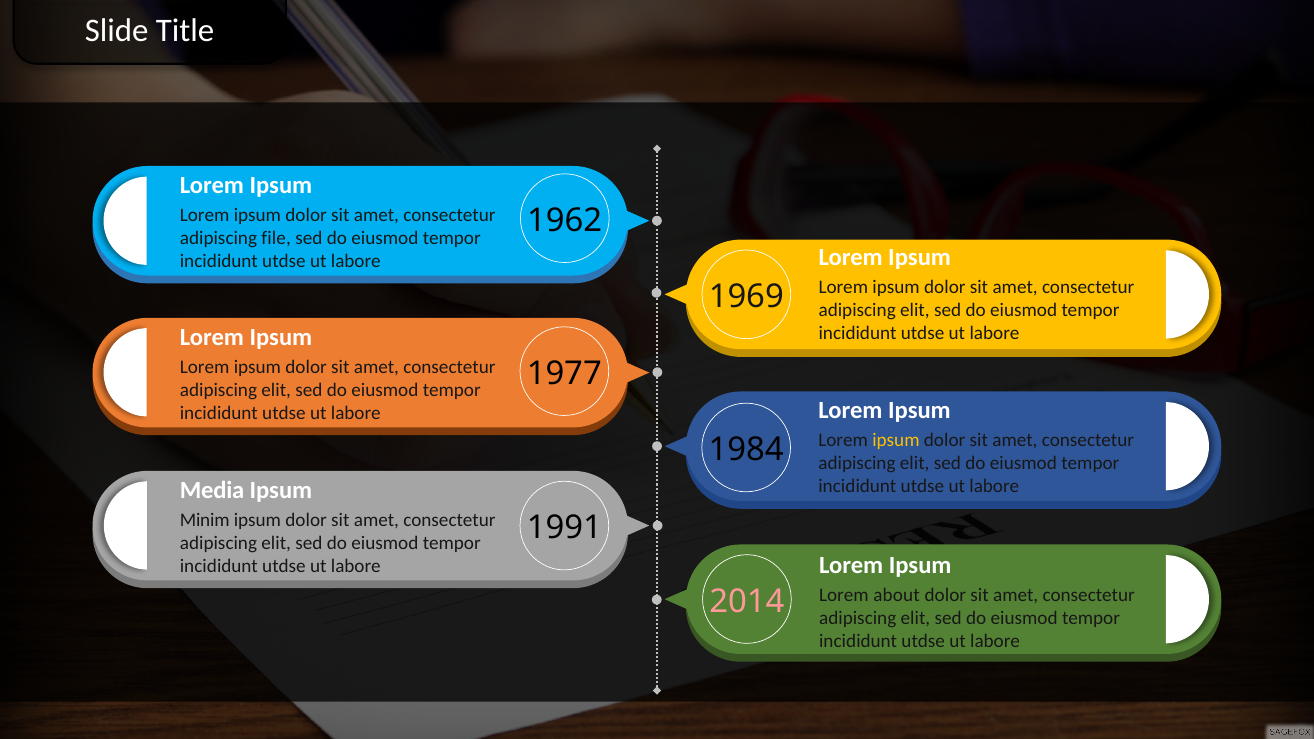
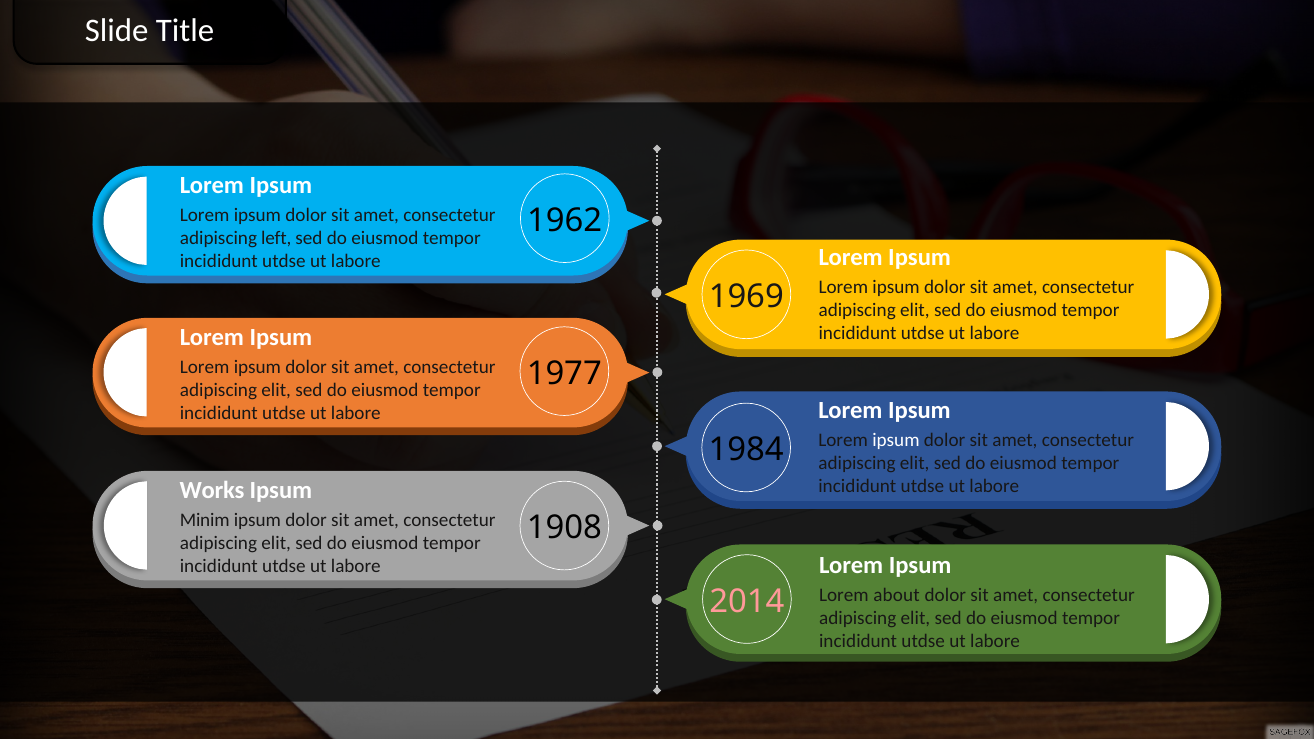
file: file -> left (276, 238)
ipsum colour: yellow -> white (896, 441)
Media: Media -> Works (212, 490)
1991: 1991 -> 1908 (564, 528)
